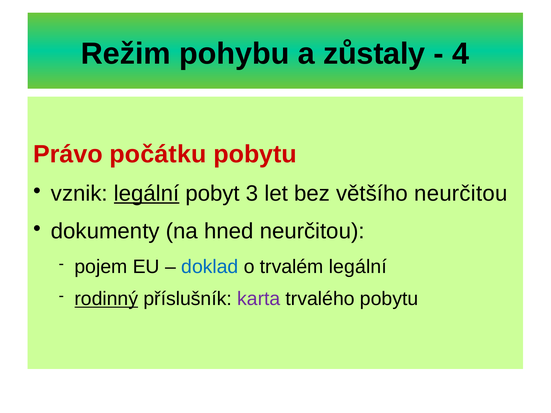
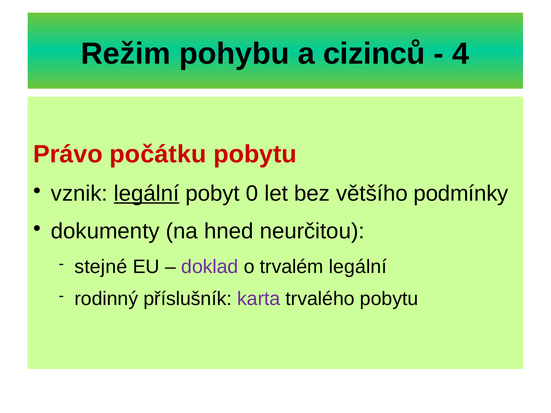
zůstaly: zůstaly -> cizinců (374, 54)
3: 3 -> 0 (252, 194)
většího neurčitou: neurčitou -> podmínky (461, 194)
pojem: pojem -> stejné (101, 267)
doklad colour: blue -> purple (210, 267)
rodinný underline: present -> none (106, 299)
